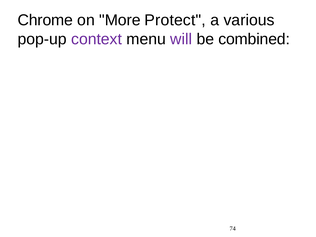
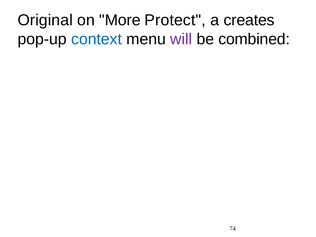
Chrome: Chrome -> Original (45, 20)
various: various -> creates (249, 20)
context colour: purple -> blue (97, 39)
